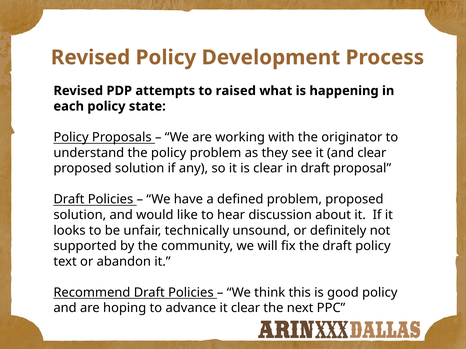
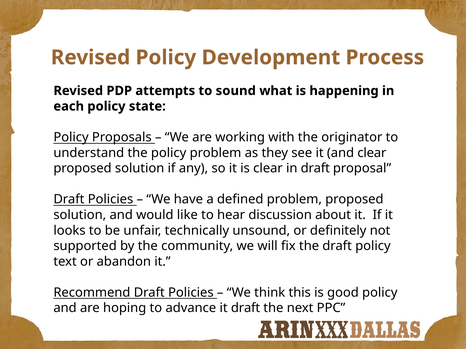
raised: raised -> sound (236, 91)
it clear: clear -> draft (246, 308)
